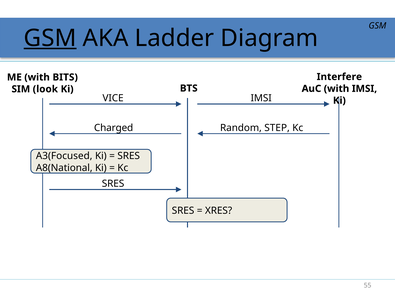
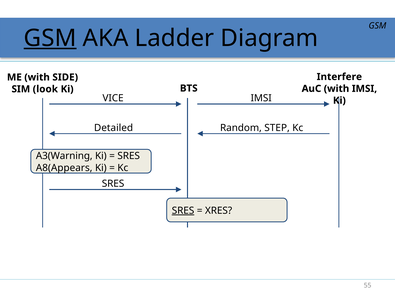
BITS: BITS -> SIDE (65, 77)
Charged: Charged -> Detailed (114, 128)
A3(Focused: A3(Focused -> A3(Warning (64, 156)
A8(National: A8(National -> A8(Appears (64, 168)
SRES underline: none -> present (183, 211)
